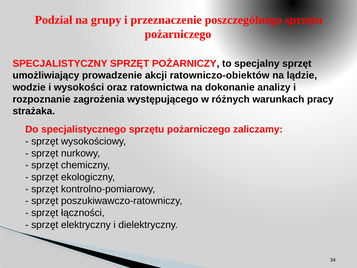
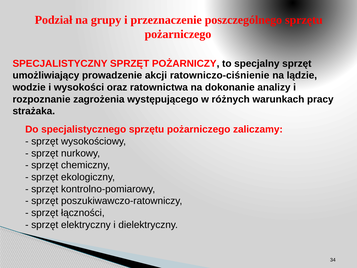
ratowniczo-obiektów: ratowniczo-obiektów -> ratowniczo-ciśnienie (220, 75)
